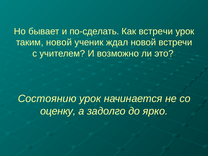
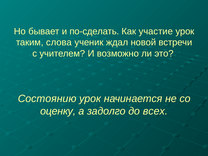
Как встречи: встречи -> участие (156, 31)
таким новой: новой -> слова (59, 42)
ярко: ярко -> всех (155, 111)
